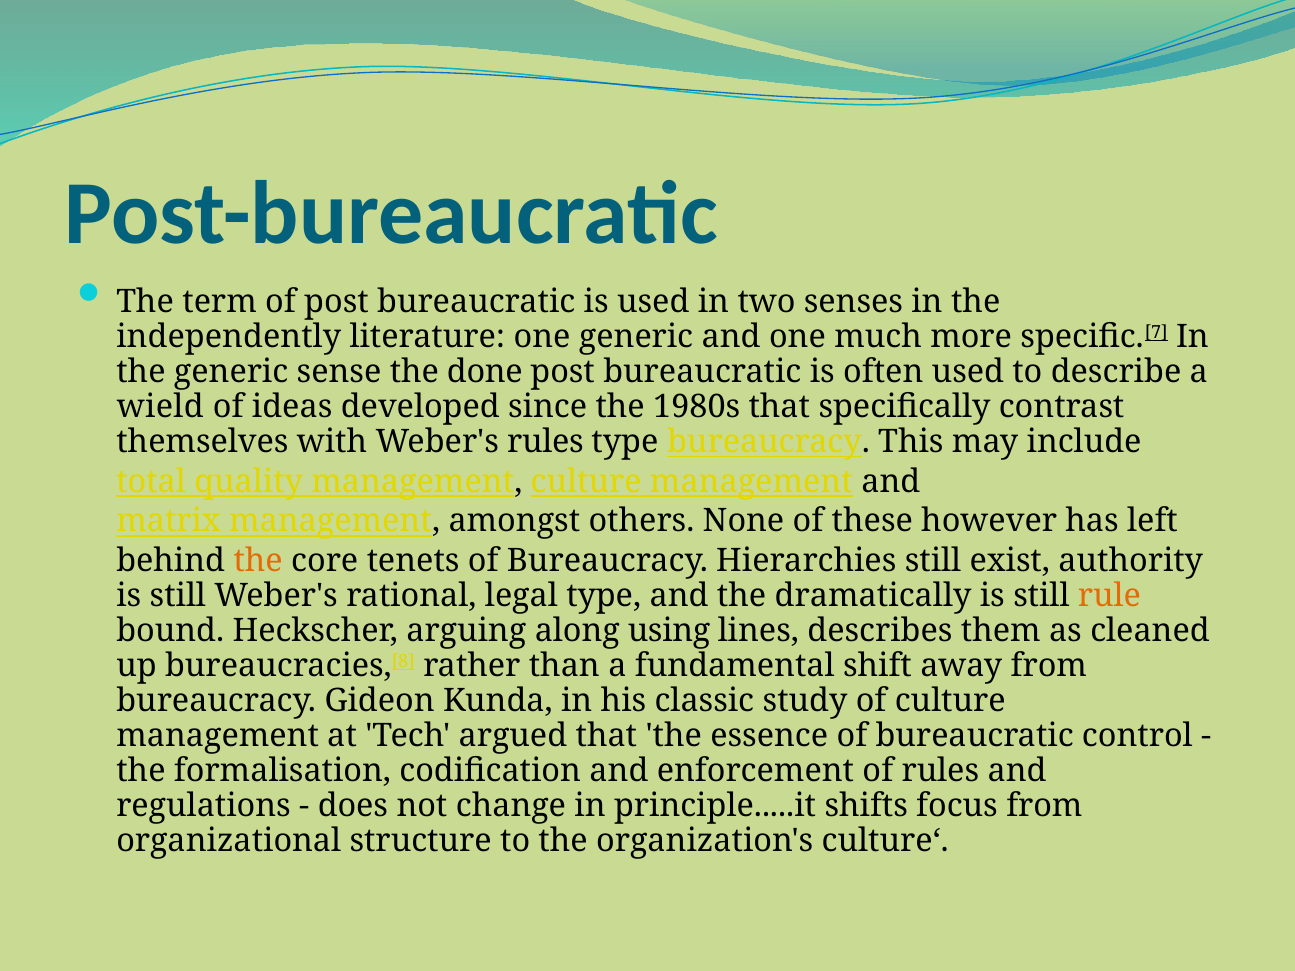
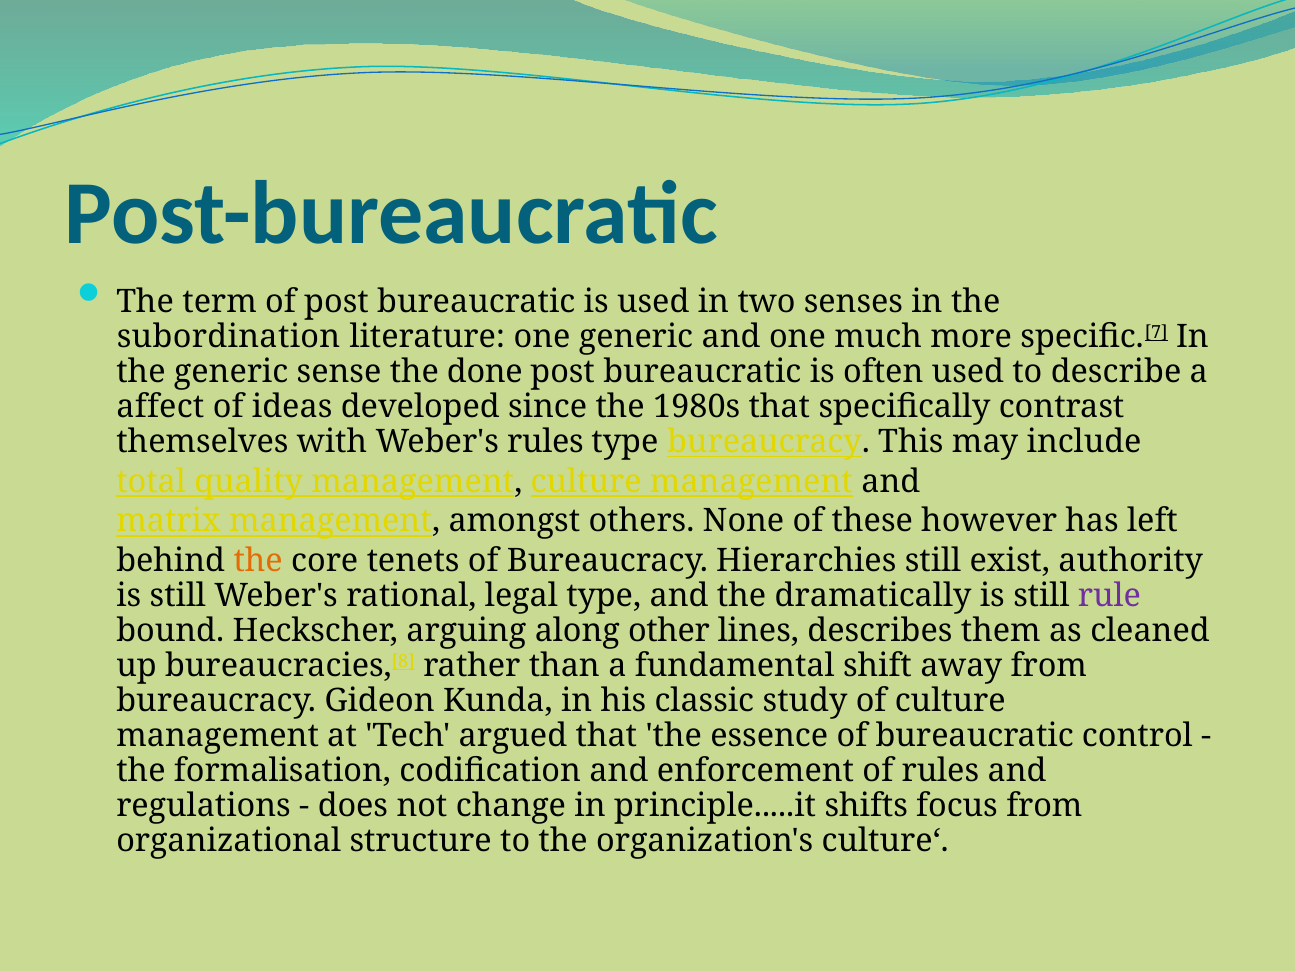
independently: independently -> subordination (229, 337)
wield: wield -> affect (160, 407)
rule colour: orange -> purple (1109, 596)
using: using -> other (669, 631)
